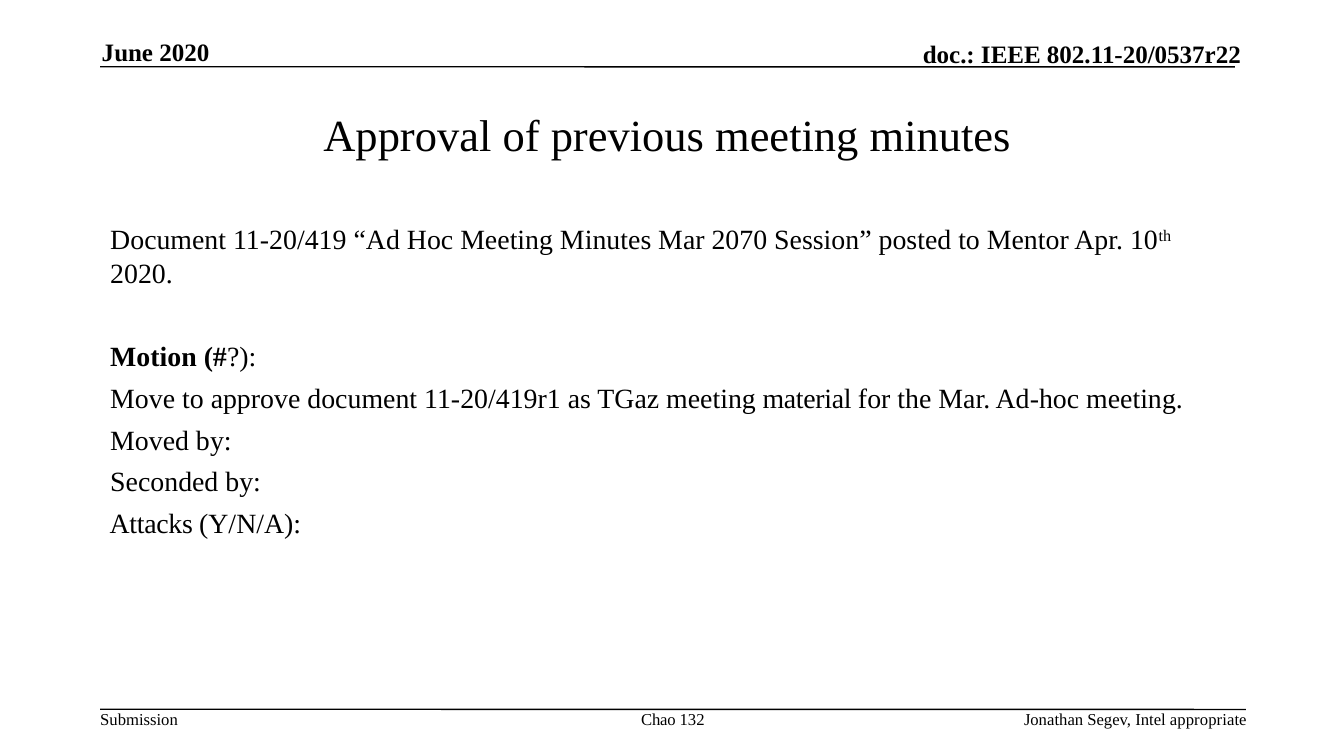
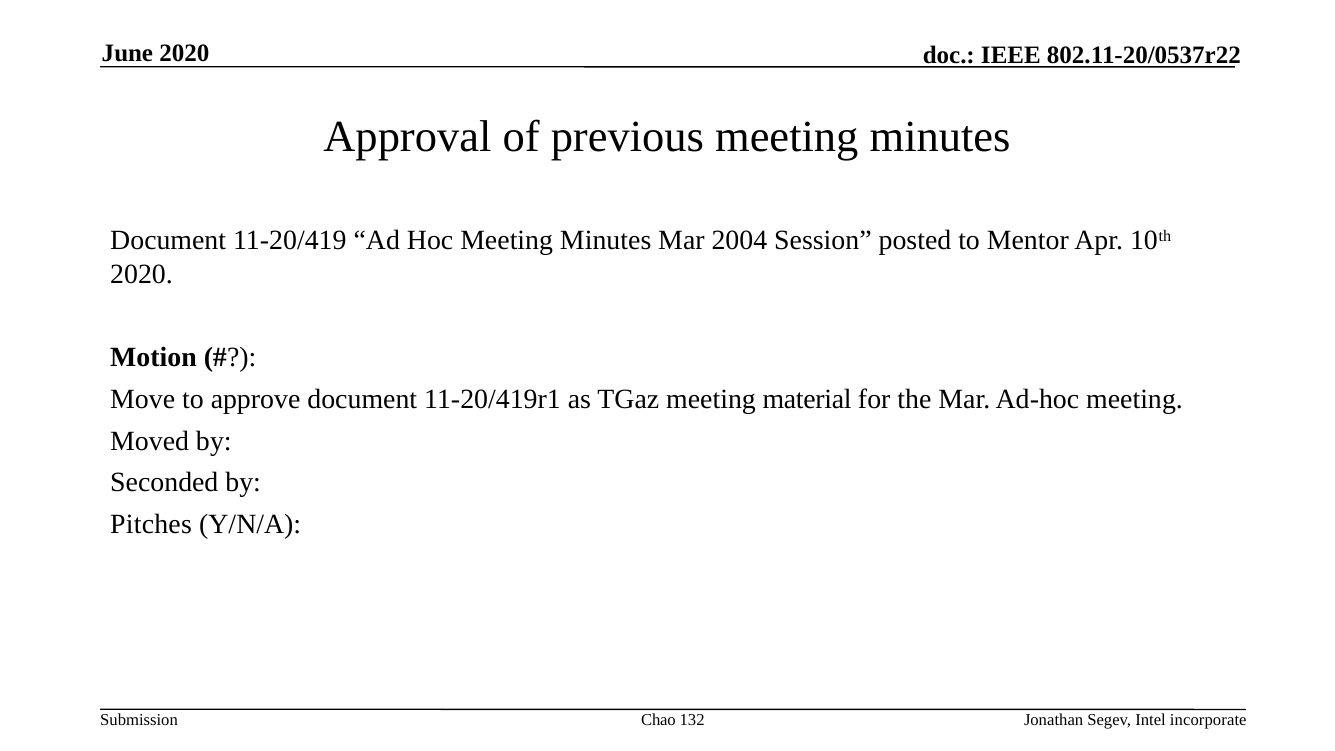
2070: 2070 -> 2004 (739, 241)
Attacks: Attacks -> Pitches (151, 524)
appropriate: appropriate -> incorporate (1208, 720)
